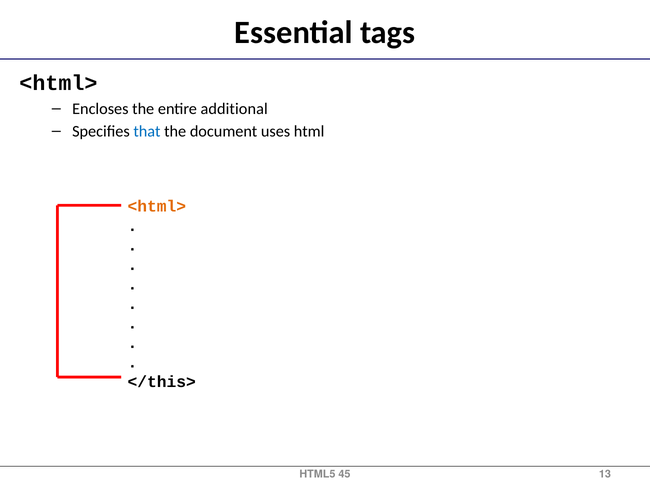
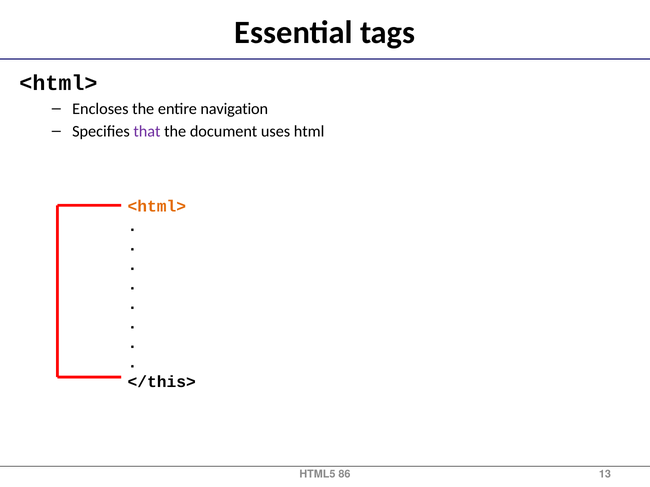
additional: additional -> navigation (234, 109)
that colour: blue -> purple (147, 132)
45: 45 -> 86 (344, 475)
